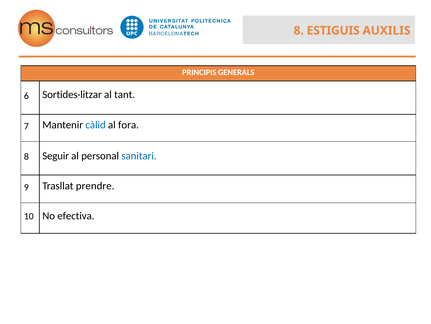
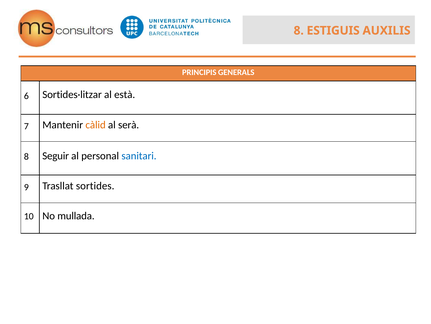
tant: tant -> està (125, 94)
càlid colour: blue -> orange (96, 125)
fora: fora -> serà (129, 125)
prendre: prendre -> sortides (95, 185)
efectiva: efectiva -> mullada (76, 215)
